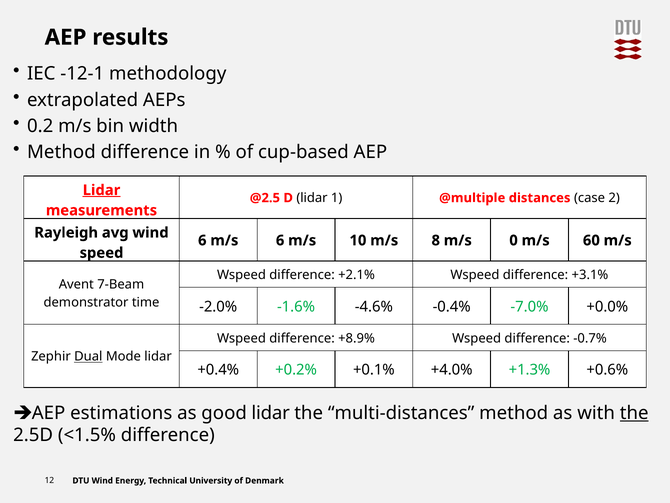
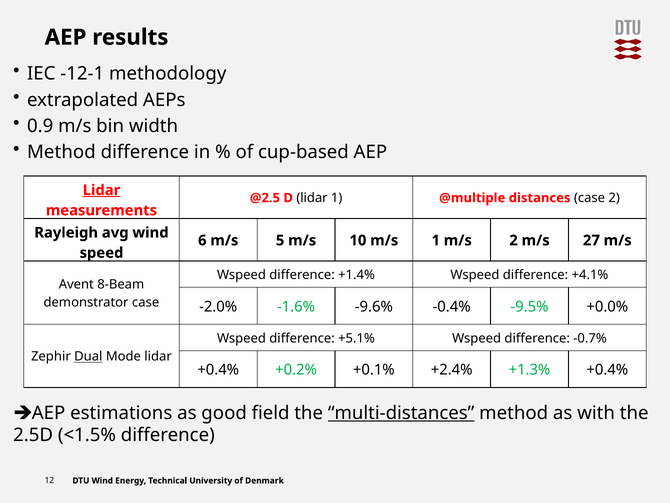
0.2: 0.2 -> 0.9 (40, 126)
m/s 6: 6 -> 5 (280, 240)
m/s 8: 8 -> 1 (436, 240)
m/s 0: 0 -> 2 (514, 240)
60: 60 -> 27 (591, 240)
+2.1%: +2.1% -> +1.4% (357, 275)
+3.1%: +3.1% -> +4.1% (590, 275)
7-Beam: 7-Beam -> 8-Beam (121, 284)
demonstrator time: time -> case (146, 302)
-4.6%: -4.6% -> -9.6% (374, 306)
-7.0%: -7.0% -> -9.5% (529, 306)
+8.9%: +8.9% -> +5.1% (357, 338)
+4.0%: +4.0% -> +2.4% (452, 370)
+1.3% +0.6%: +0.6% -> +0.4% (607, 370)
good lidar: lidar -> field (271, 413)
multi-distances underline: none -> present (401, 413)
the underline: present -> none (634, 413)
